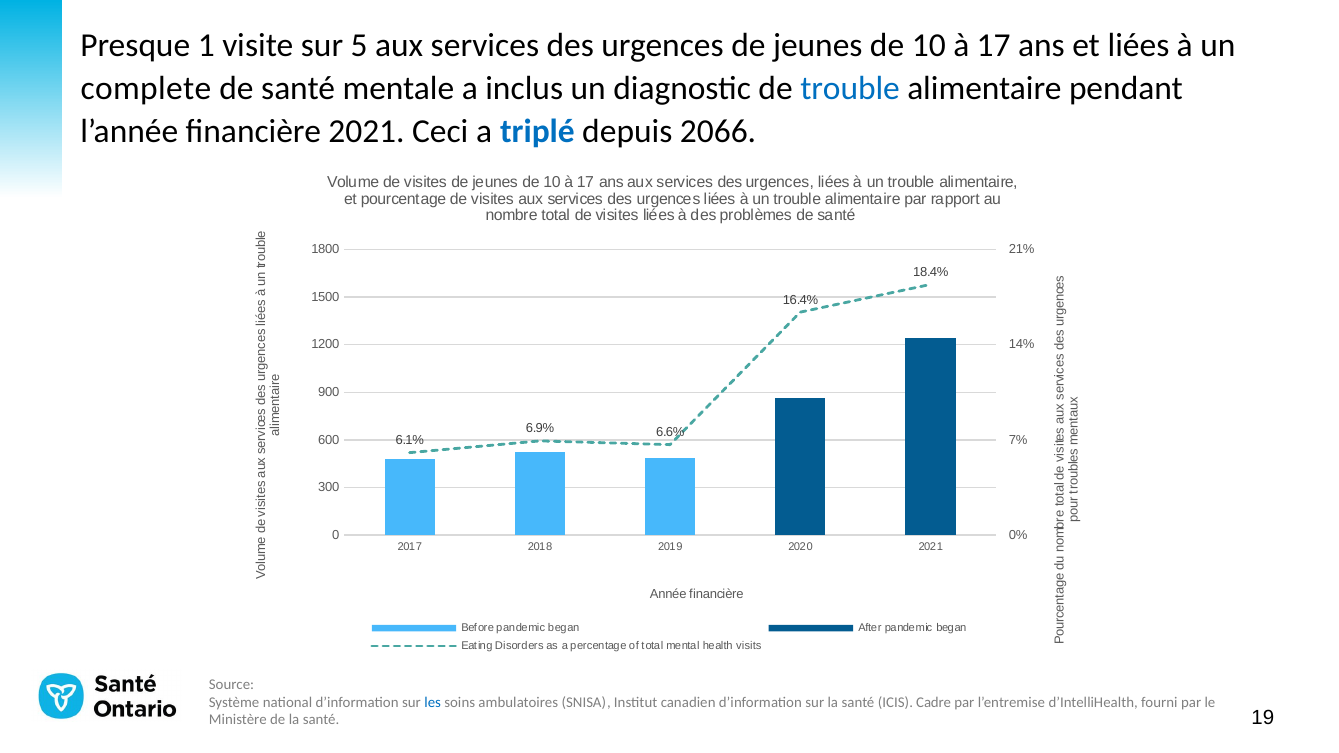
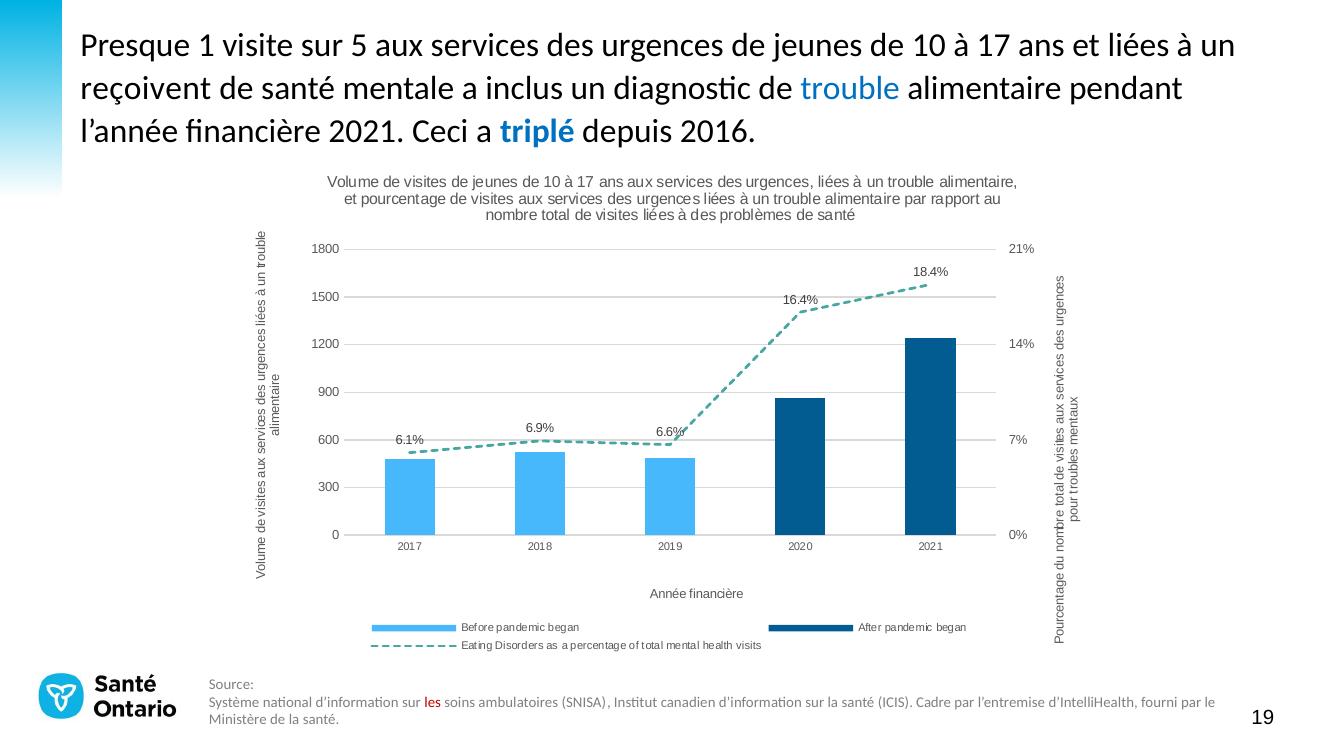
complete: complete -> reçoivent (146, 89)
2066: 2066 -> 2016 (718, 132)
les colour: blue -> red (433, 702)
